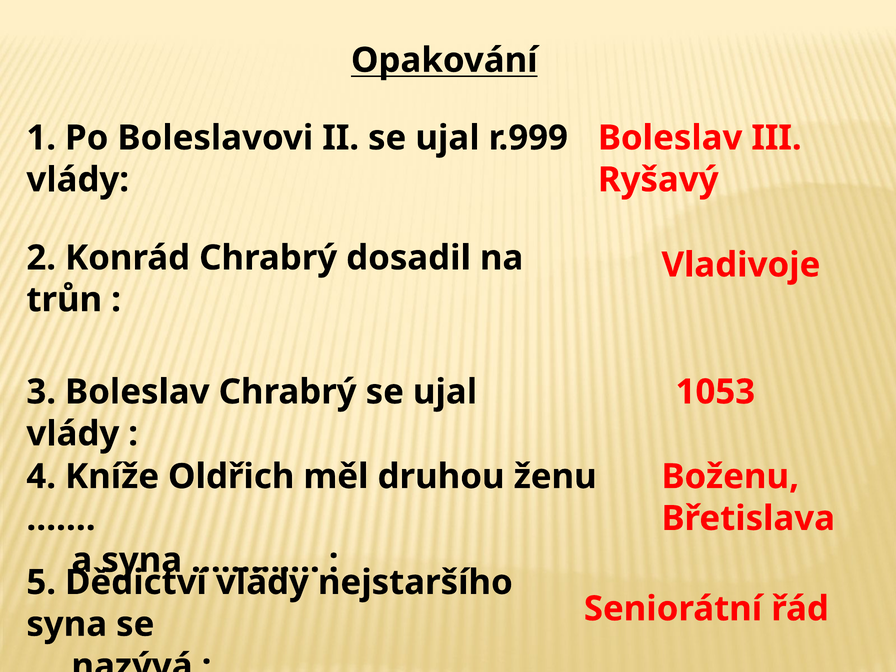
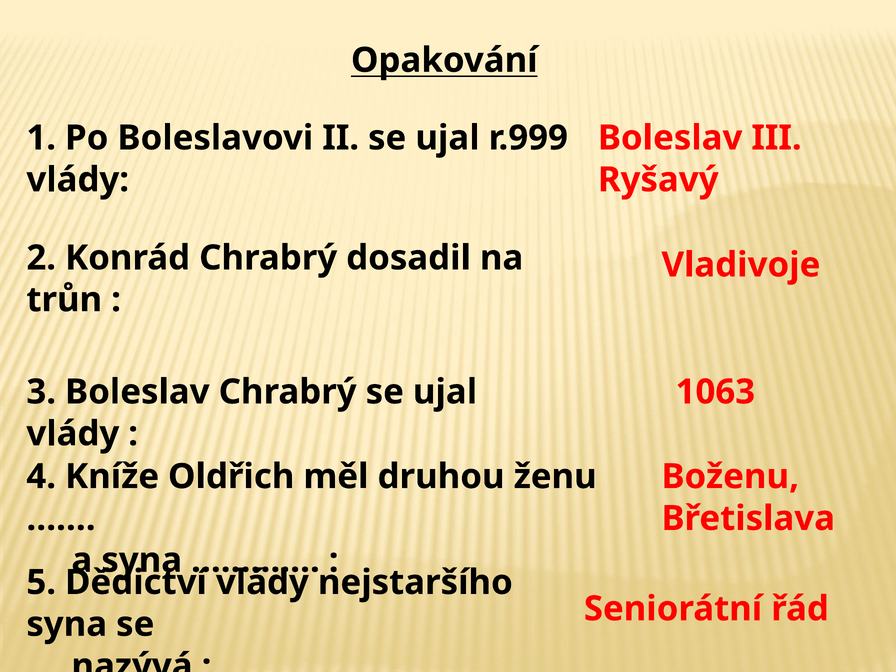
1053: 1053 -> 1063 (715, 392)
